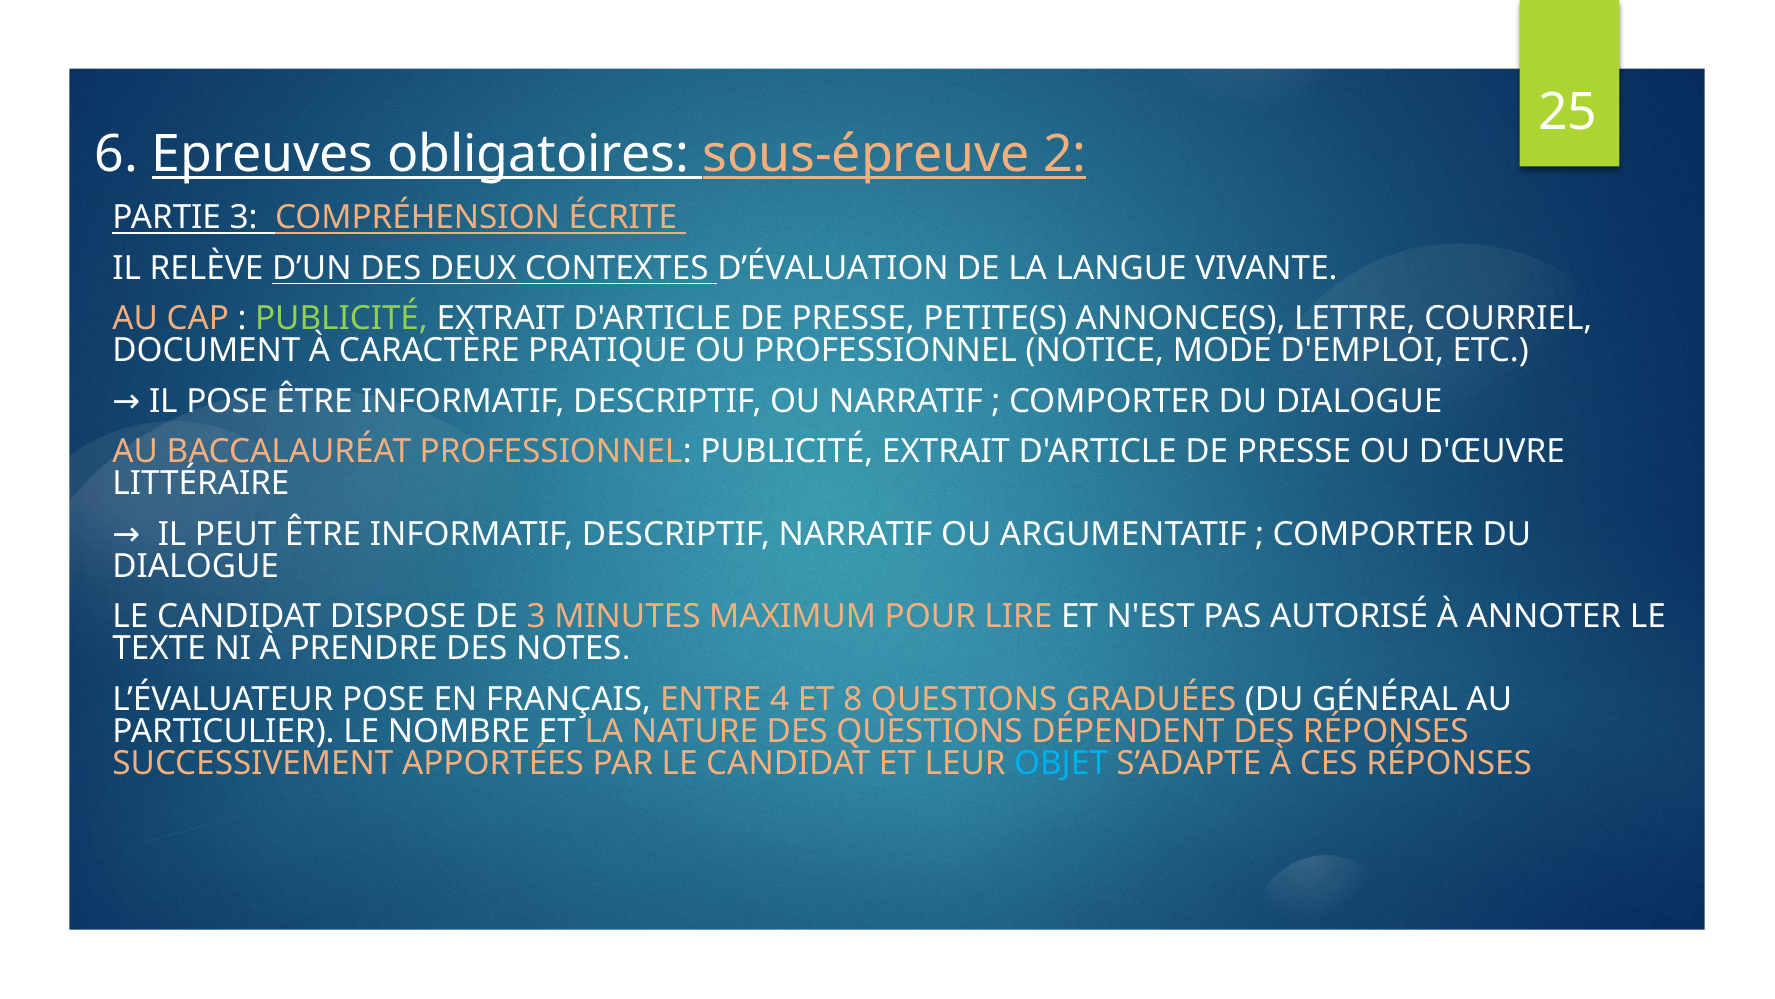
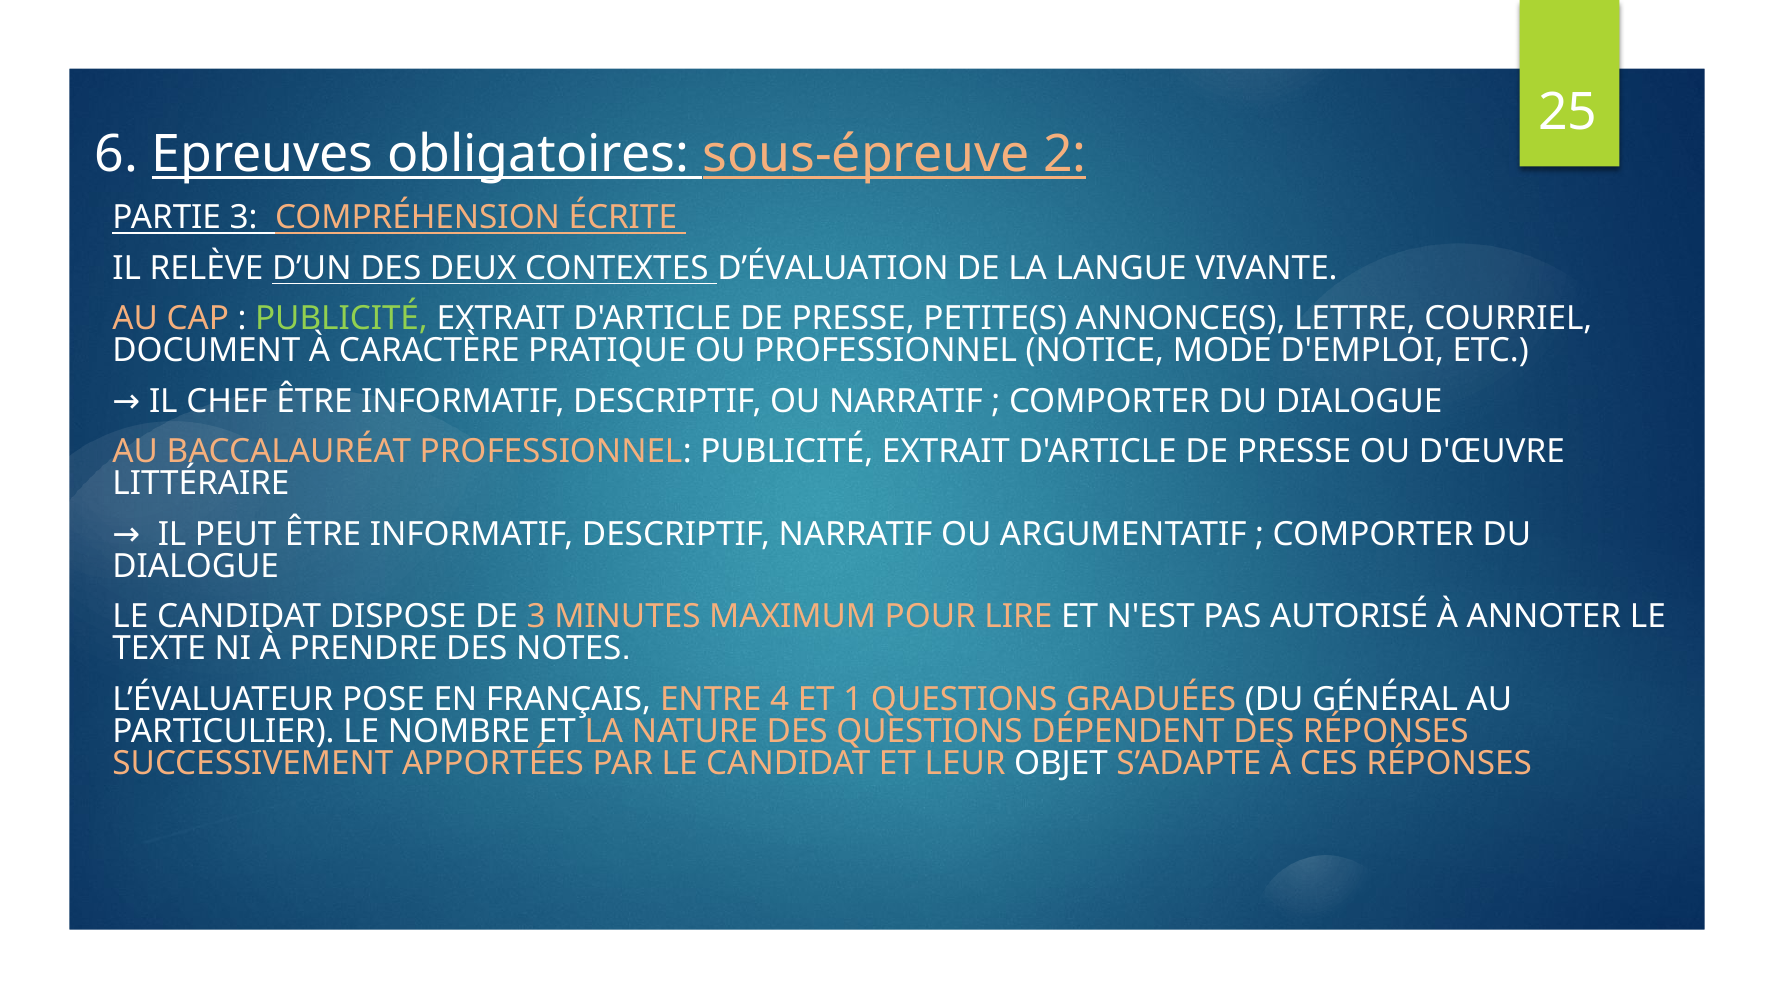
IL POSE: POSE -> CHEF (227, 401)
8: 8 -> 1 (853, 699)
OBJET colour: light blue -> white (1061, 763)
